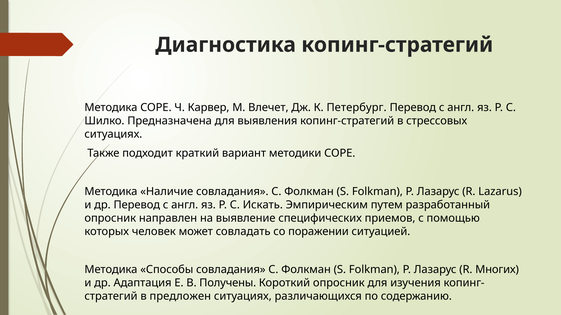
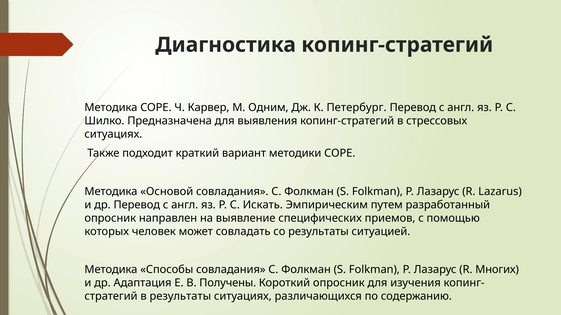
Влечет: Влечет -> Одним (268, 108)
Наличие: Наличие -> Основой (167, 192)
со поражении: поражении -> результаты (318, 232)
в предложен: предложен -> результаты (180, 297)
